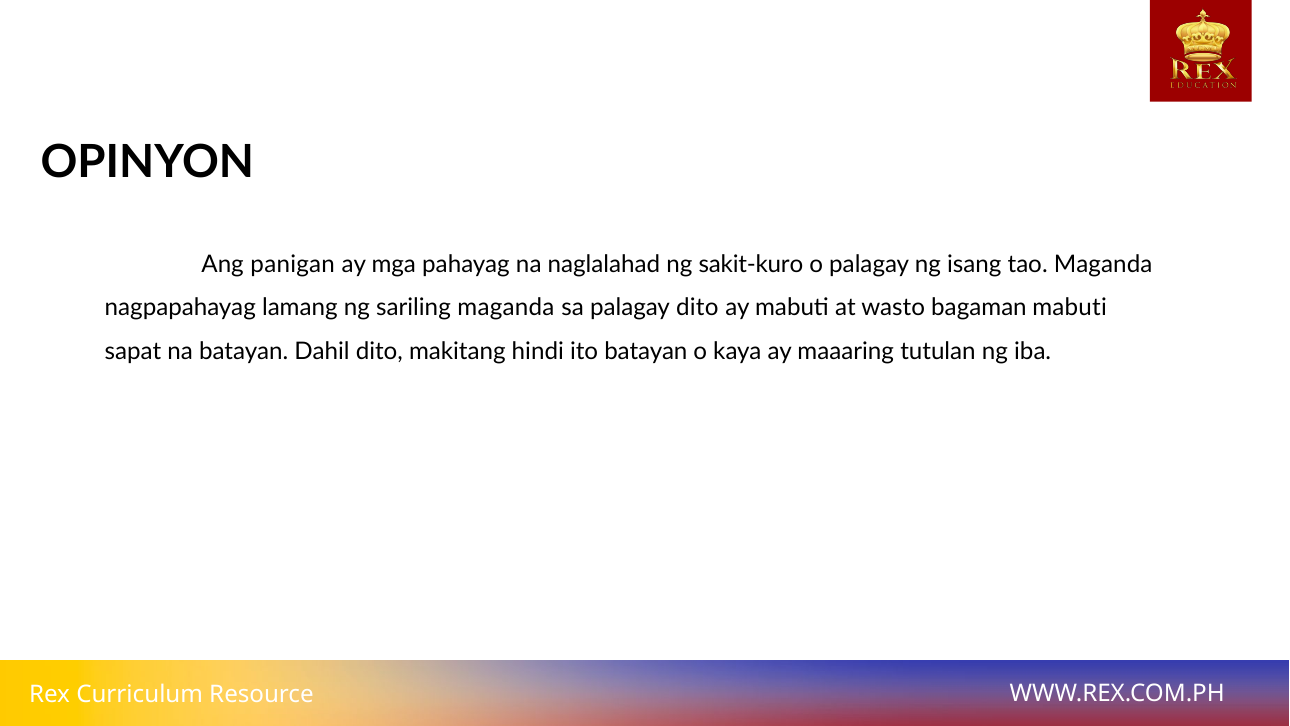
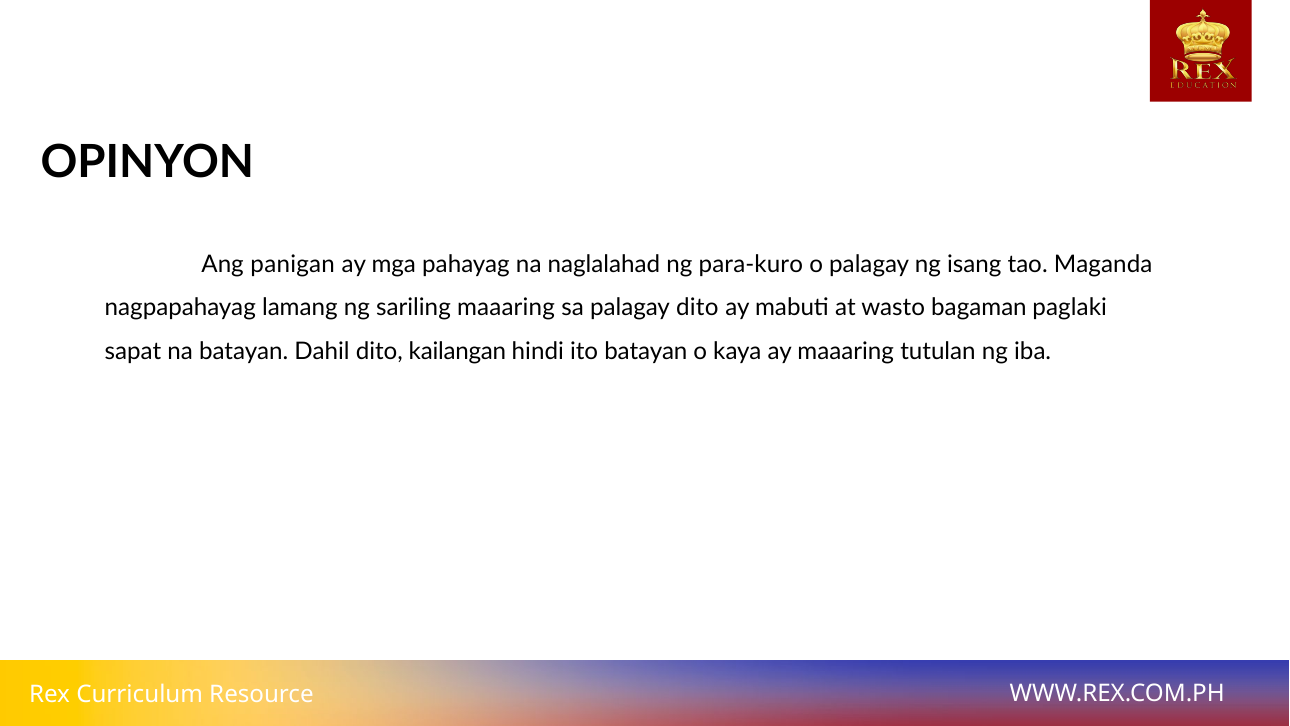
sakit-kuro: sakit-kuro -> para-kuro (751, 264)
sariling maganda: maganda -> maaaring (506, 308)
bagaman mabuti: mabuti -> paglaki (1070, 308)
makitang: makitang -> kailangan (457, 351)
